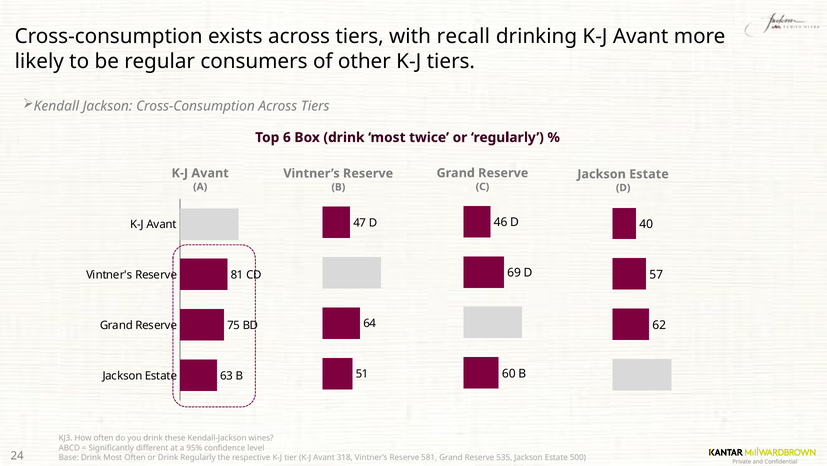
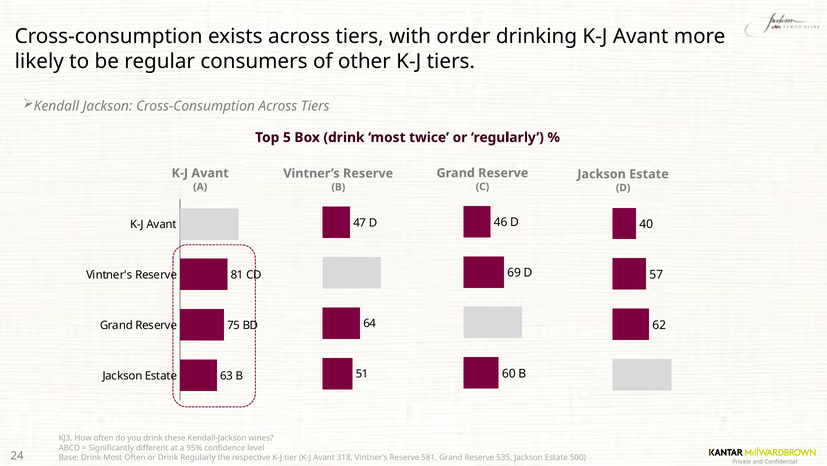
recall: recall -> order (463, 36)
6: 6 -> 5 (287, 137)
